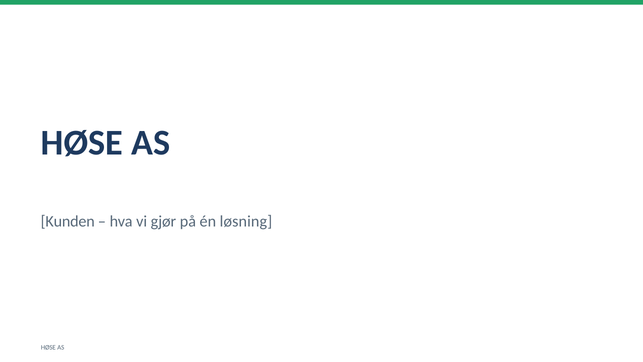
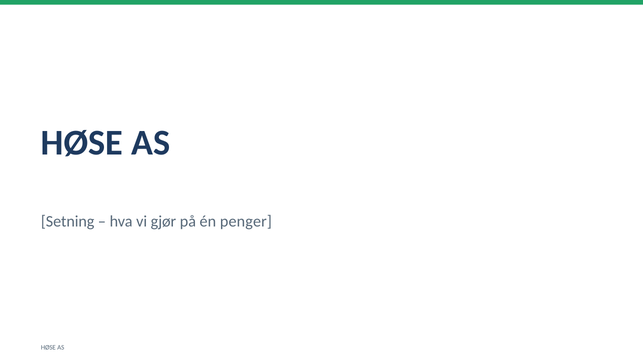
Kunden: Kunden -> Setning (68, 221)
løsning: løsning -> penger (246, 221)
